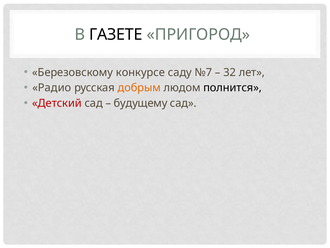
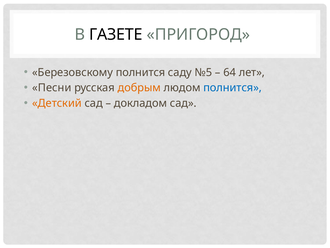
Березовскому конкурсе: конкурсе -> полнится (141, 72)
№7: №7 -> №5 (203, 72)
32: 32 -> 64 (230, 72)
Радио: Радио -> Песни (52, 88)
полнится colour: black -> blue (233, 88)
Детский colour: red -> orange (57, 103)
будущему: будущему -> докладом (141, 103)
